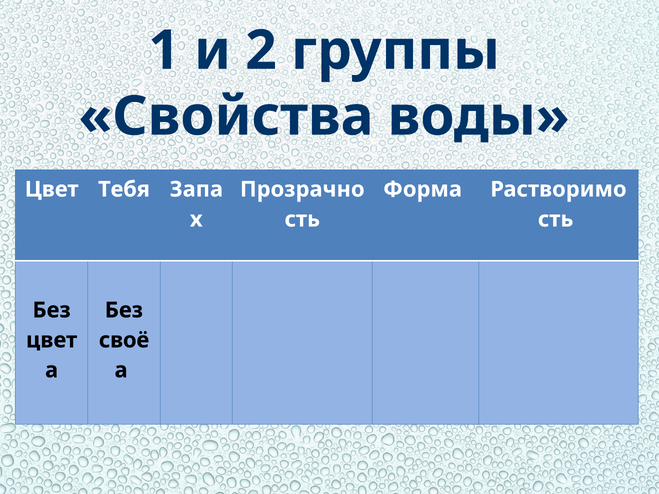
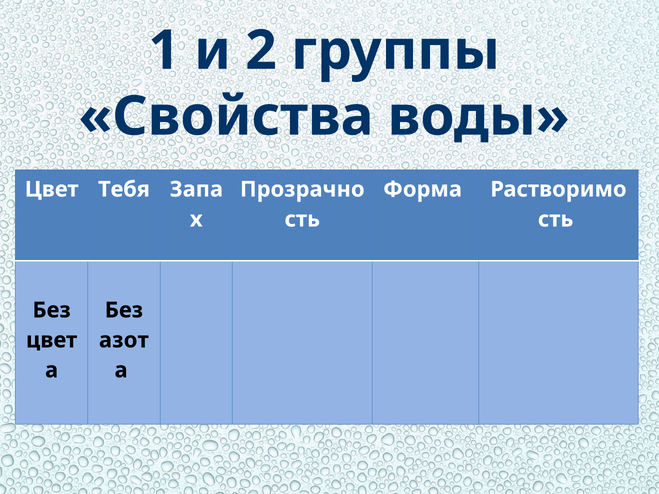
своё: своё -> азот (124, 340)
